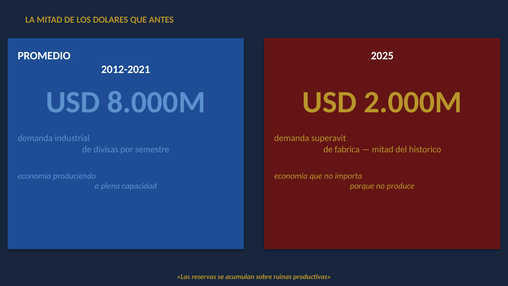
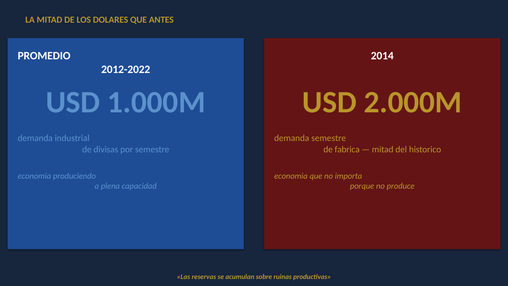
2025: 2025 -> 2014 (382, 56)
2012-2021: 2012-2021 -> 2012-2022 (126, 69)
8.000M: 8.000M -> 1.000M (156, 102)
demanda superavit: superavit -> semestre (329, 138)
